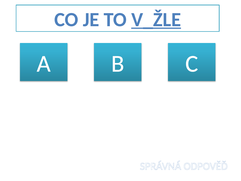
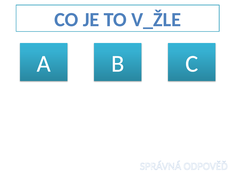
V_ŽLE underline: present -> none (156, 20)
